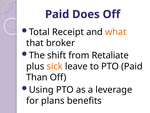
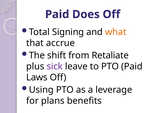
Receipt: Receipt -> Signing (68, 32)
broker: broker -> accrue (60, 43)
sick colour: orange -> purple (55, 66)
Than: Than -> Laws (37, 77)
